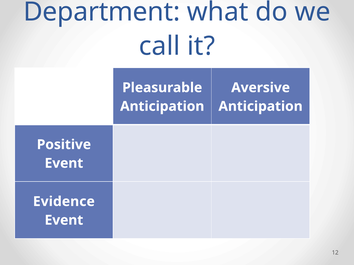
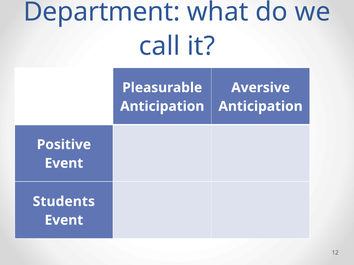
Evidence: Evidence -> Students (64, 202)
